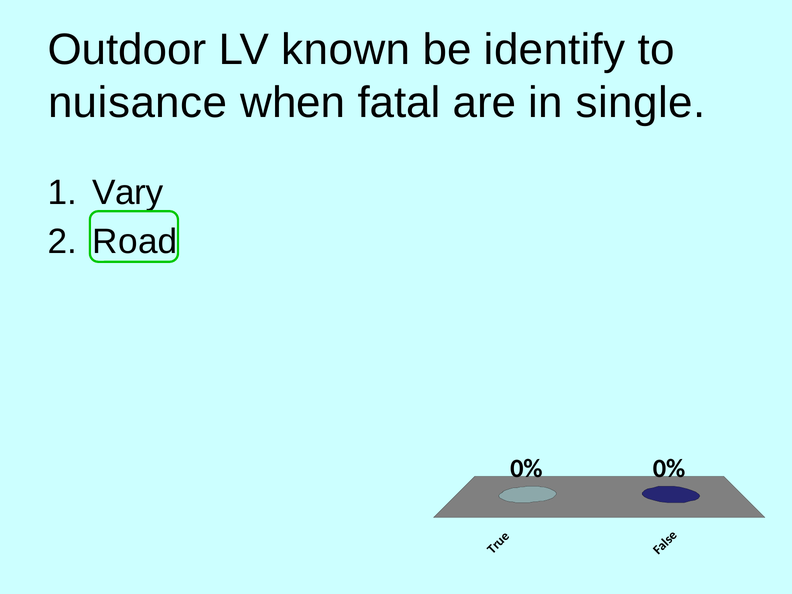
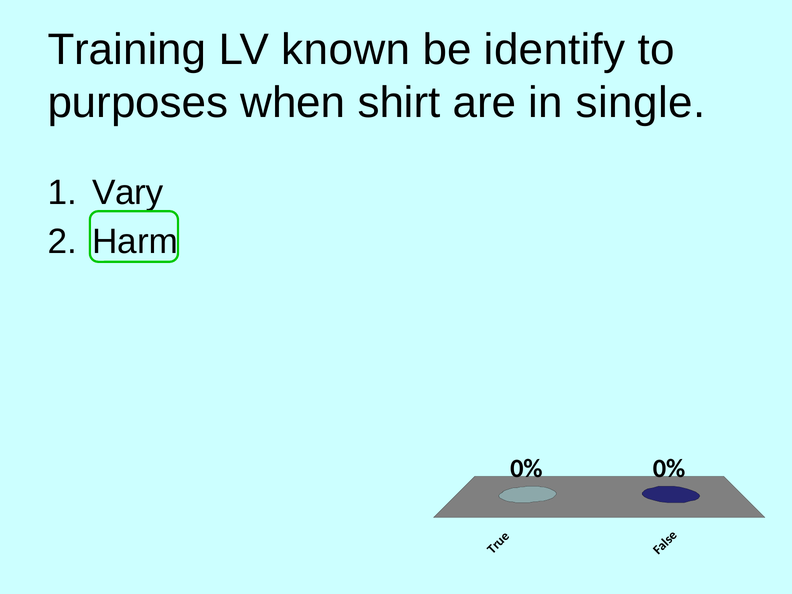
Outdoor: Outdoor -> Training (127, 50)
nuisance: nuisance -> purposes (138, 103)
fatal: fatal -> shirt (399, 103)
Road: Road -> Harm (135, 242)
